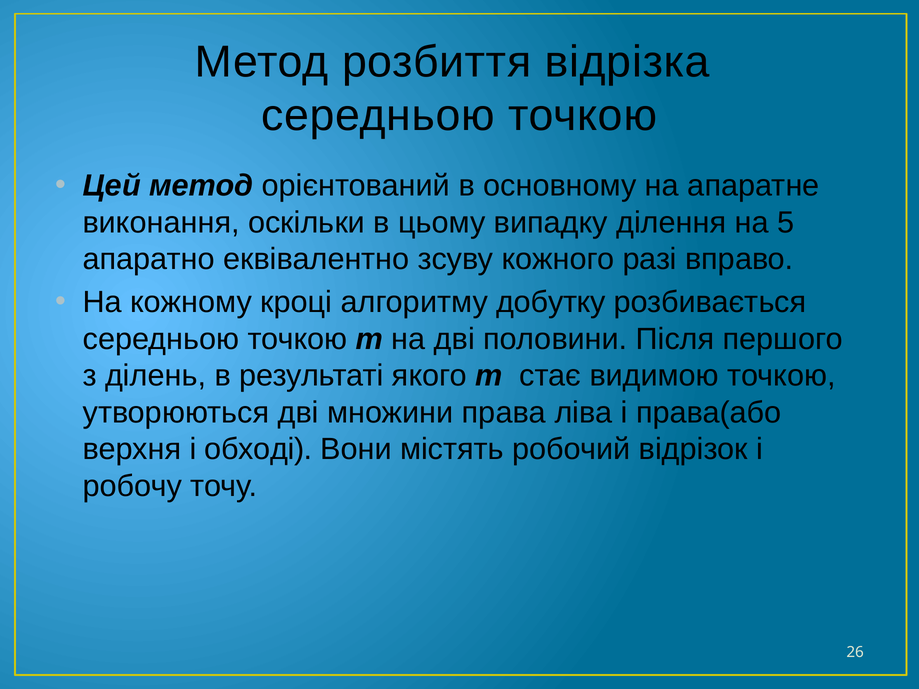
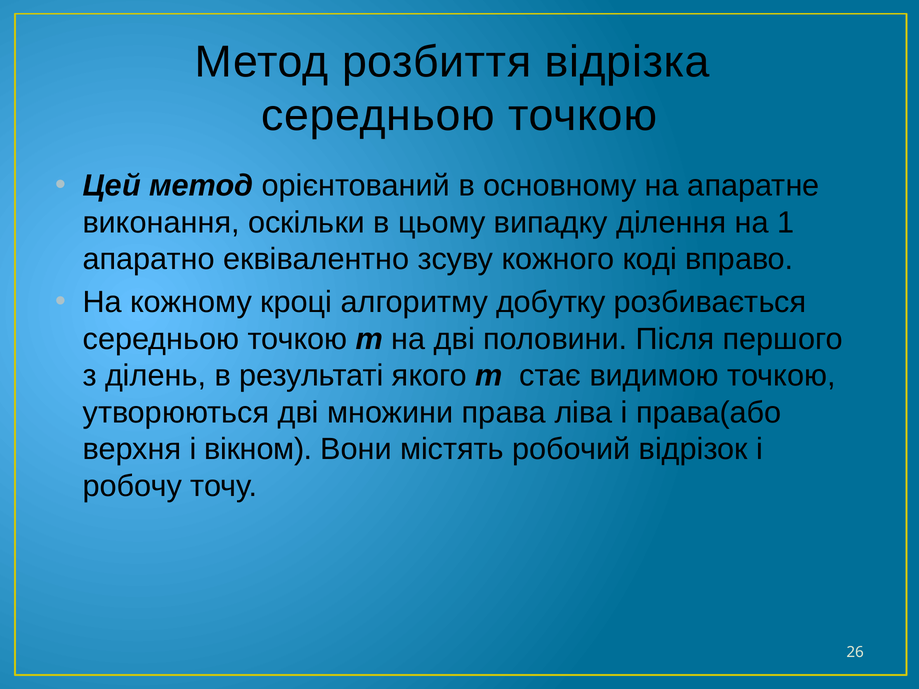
5: 5 -> 1 (786, 223)
разі: разі -> коді (650, 259)
обході: обході -> вікном (258, 449)
